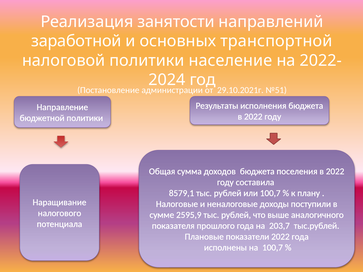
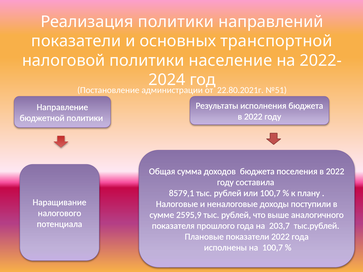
Реализация занятости: занятости -> политики (176, 22)
заработной: заработной -> показатели (76, 41)
29.10.2021г: 29.10.2021г -> 22.80.2021г (240, 90)
